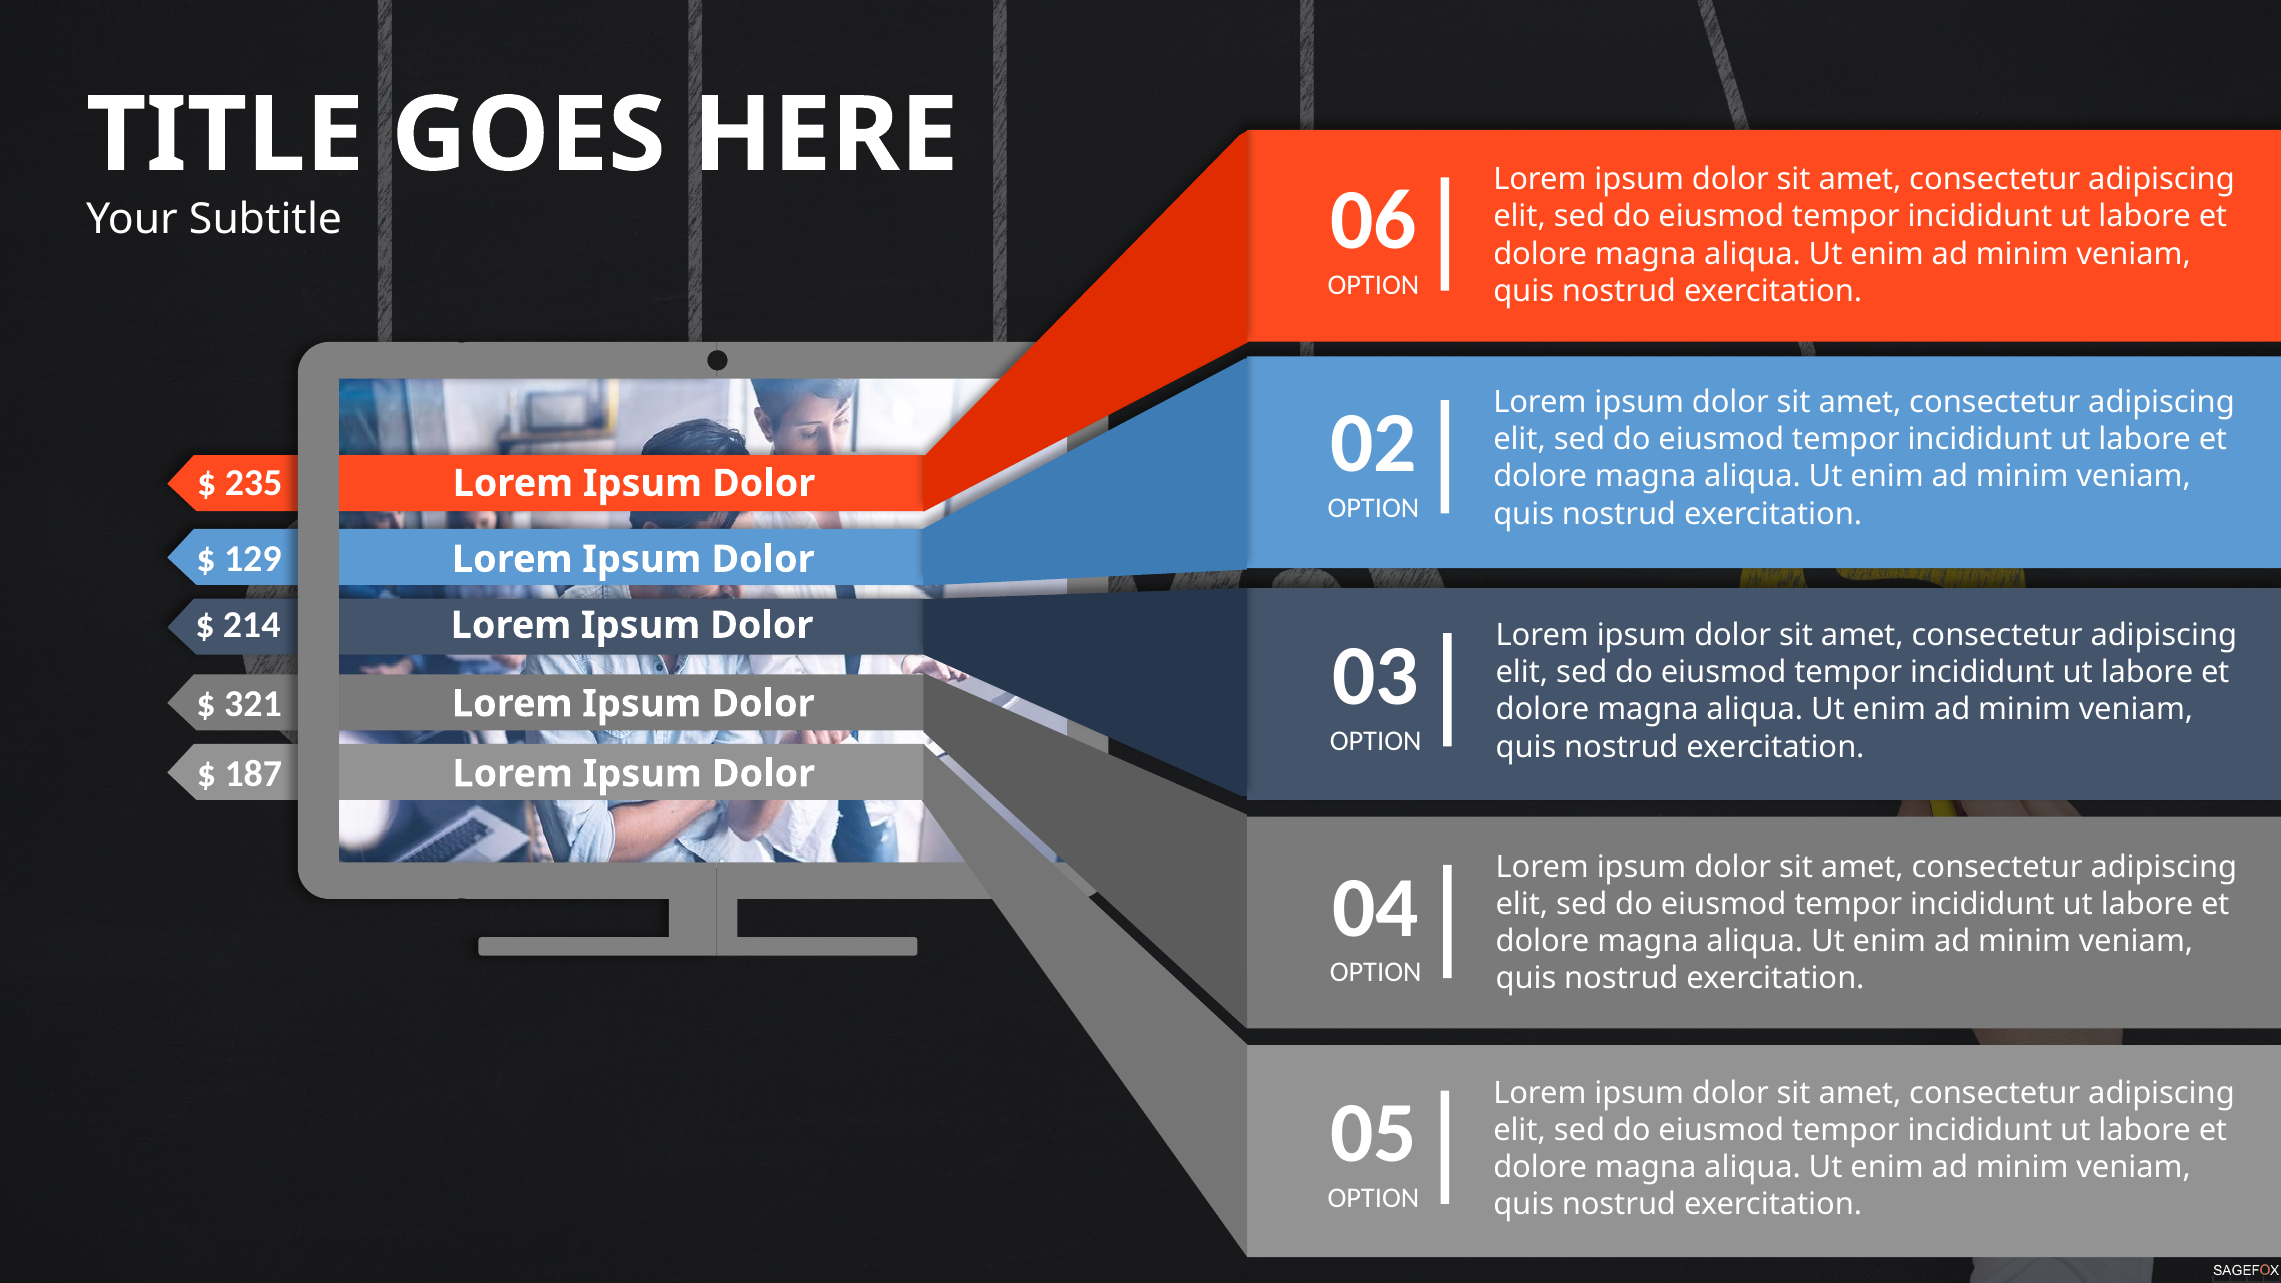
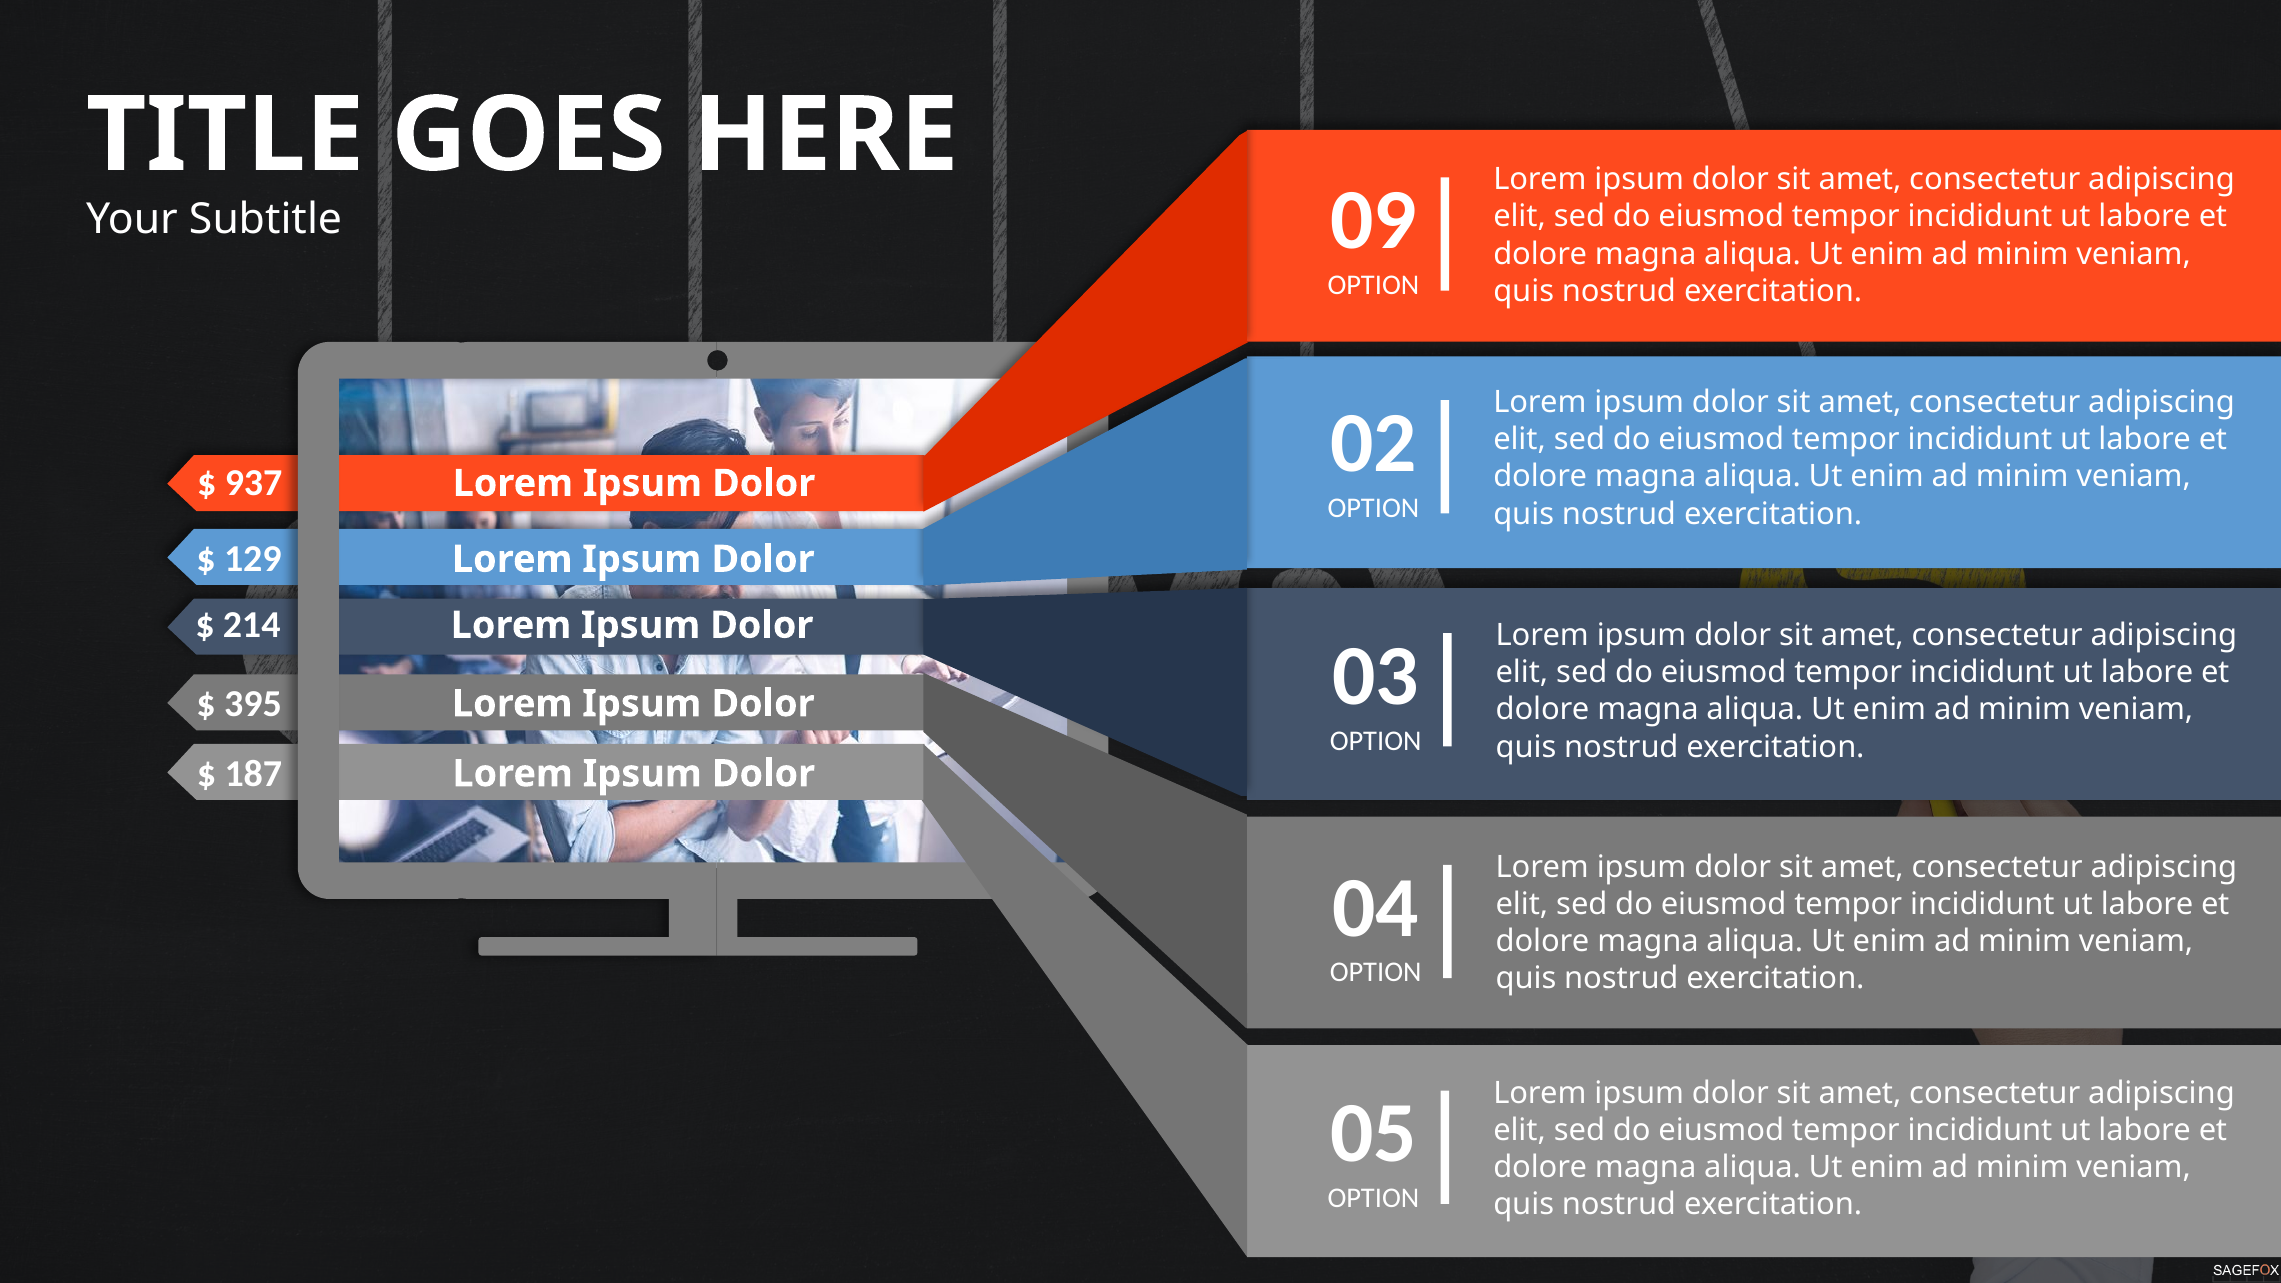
06: 06 -> 09 (1373, 221)
235: 235 -> 937 (254, 483)
321: 321 -> 395 (253, 704)
